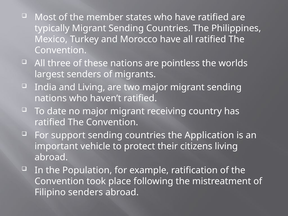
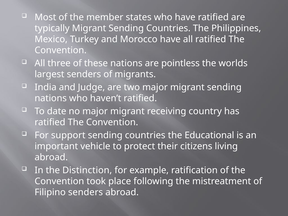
and Living: Living -> Judge (91, 87)
Application: Application -> Educational (209, 135)
Population: Population -> Distinction (87, 170)
